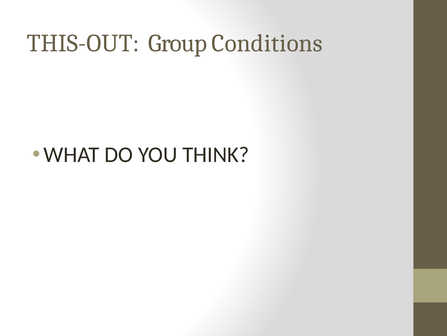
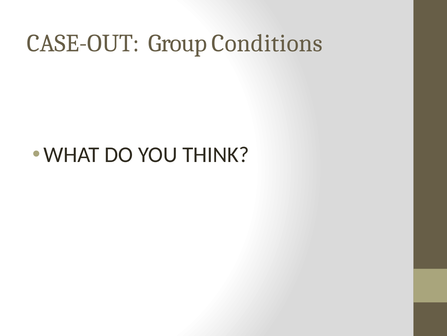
THIS-OUT: THIS-OUT -> CASE-OUT (83, 43)
